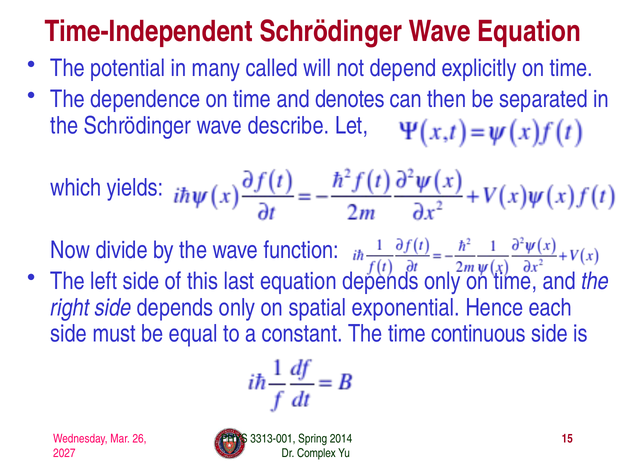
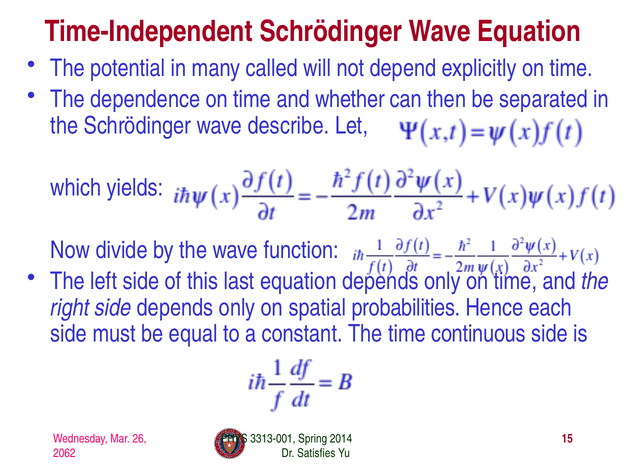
denotes: denotes -> whether (350, 99)
exponential: exponential -> probabilities (406, 308)
2027: 2027 -> 2062 (64, 454)
Complex: Complex -> Satisfies (316, 454)
